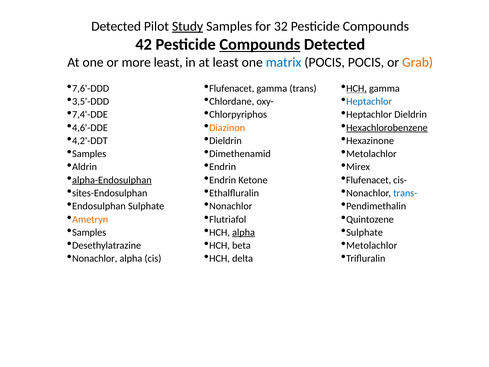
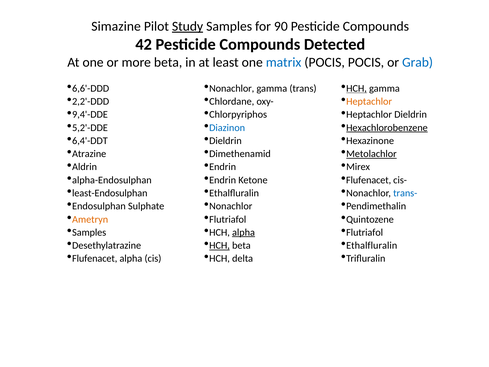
Detected: Detected -> Simazine (116, 26)
32: 32 -> 90 (281, 26)
Compounds underline: present -> none (260, 44)
more least: least -> beta (168, 62)
Grab colour: orange -> blue (418, 62)
7,6'-DDD: 7,6'-DDD -> 6,6'-DDD (91, 88)
Flufenacet: Flufenacet -> Nonachlor (232, 88)
3,5'-DDD: 3,5'-DDD -> 2,2'-DDD (91, 101)
Heptachlor colour: blue -> orange (369, 101)
7,4'-DDE: 7,4'-DDE -> 9,4'-DDE (90, 115)
4,6'-DDE: 4,6'-DDE -> 5,2'-DDE (90, 128)
Diazinon colour: orange -> blue (227, 128)
4,2'-DDT: 4,2'-DDT -> 6,4'-DDT (90, 141)
Samples: Samples -> Atrazine (89, 154)
Metolachlor underline: none -> present (371, 154)
alpha-Endosulphan underline: present -> none (112, 180)
sites-Endosulphan: sites-Endosulphan -> least-Endosulphan (110, 193)
Sulphate: Sulphate -> Flutriafol (365, 232)
HCH underline: none -> present (219, 245)
Metolachlor: Metolachlor -> Ethalfluralin (372, 245)
Nonachlor: Nonachlor -> Flufenacet (95, 258)
